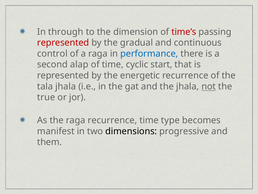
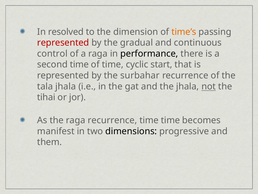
through: through -> resolved (66, 32)
time’s colour: red -> orange (184, 32)
performance colour: blue -> black (149, 54)
second alap: alap -> time (79, 64)
energetic: energetic -> surbahar (140, 75)
true: true -> tihai (46, 97)
time type: type -> time (170, 120)
